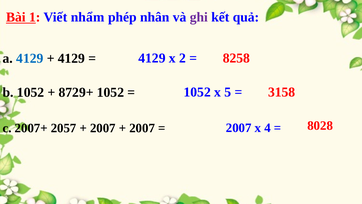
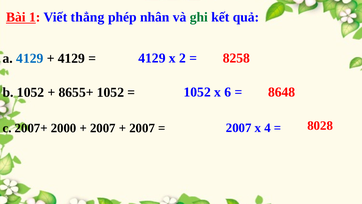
nhẩm: nhẩm -> thẳng (88, 17)
ghi colour: purple -> green (199, 17)
8729+: 8729+ -> 8655+ (76, 92)
5: 5 -> 6 (228, 92)
3158: 3158 -> 8648 (282, 92)
2057: 2057 -> 2000 (64, 128)
